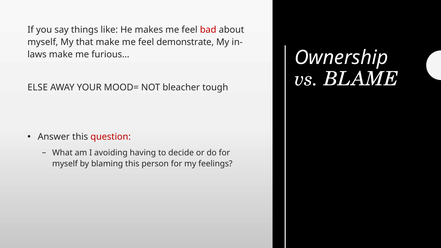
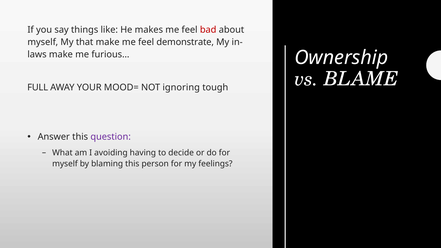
ELSE: ELSE -> FULL (38, 87)
bleacher: bleacher -> ignoring (181, 87)
question colour: red -> purple (111, 137)
